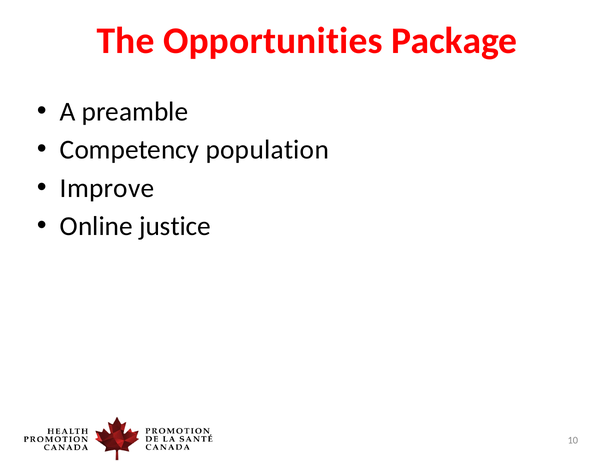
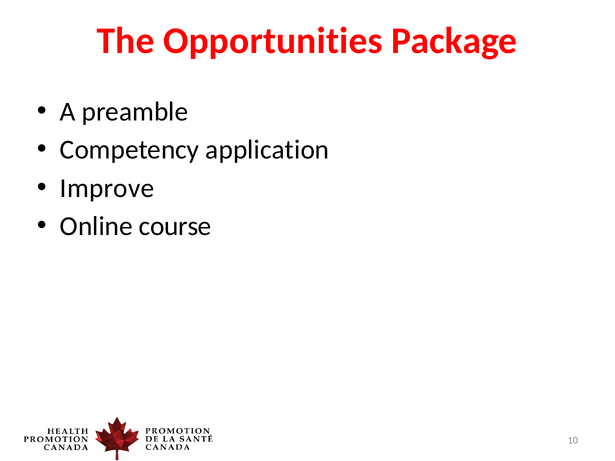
population: population -> application (267, 150)
justice: justice -> course (175, 226)
